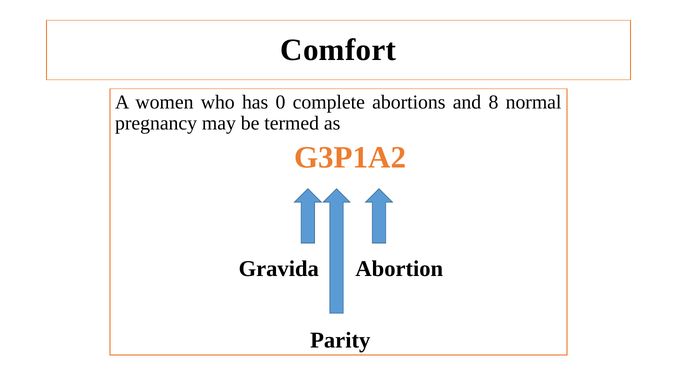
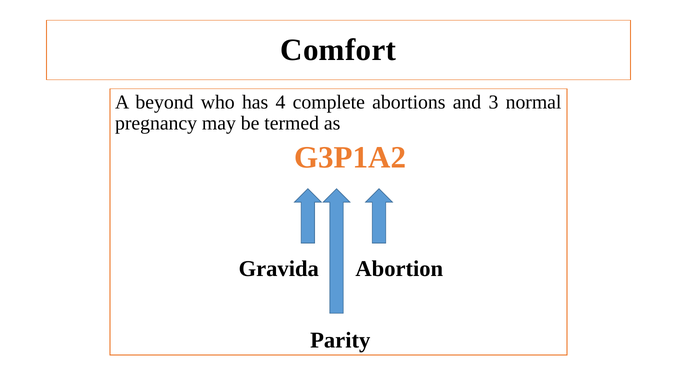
women: women -> beyond (165, 102)
0: 0 -> 4 (281, 102)
8: 8 -> 3 (493, 102)
